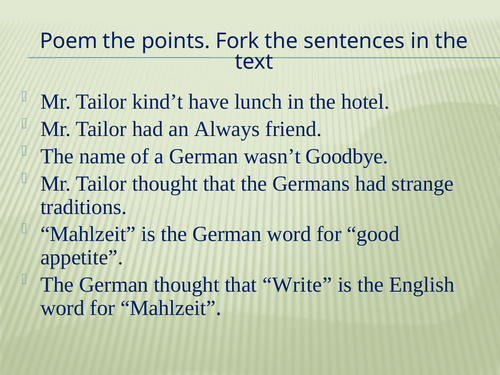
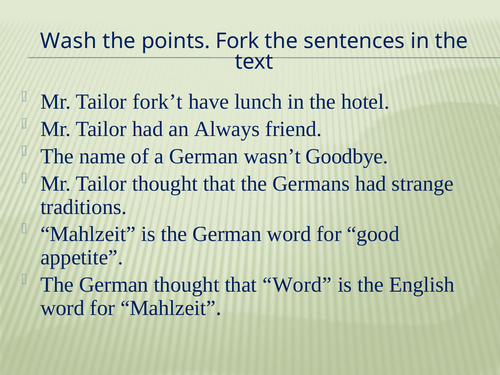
Poem: Poem -> Wash (68, 41)
kind’t: kind’t -> fork’t (158, 102)
that Write: Write -> Word (297, 285)
